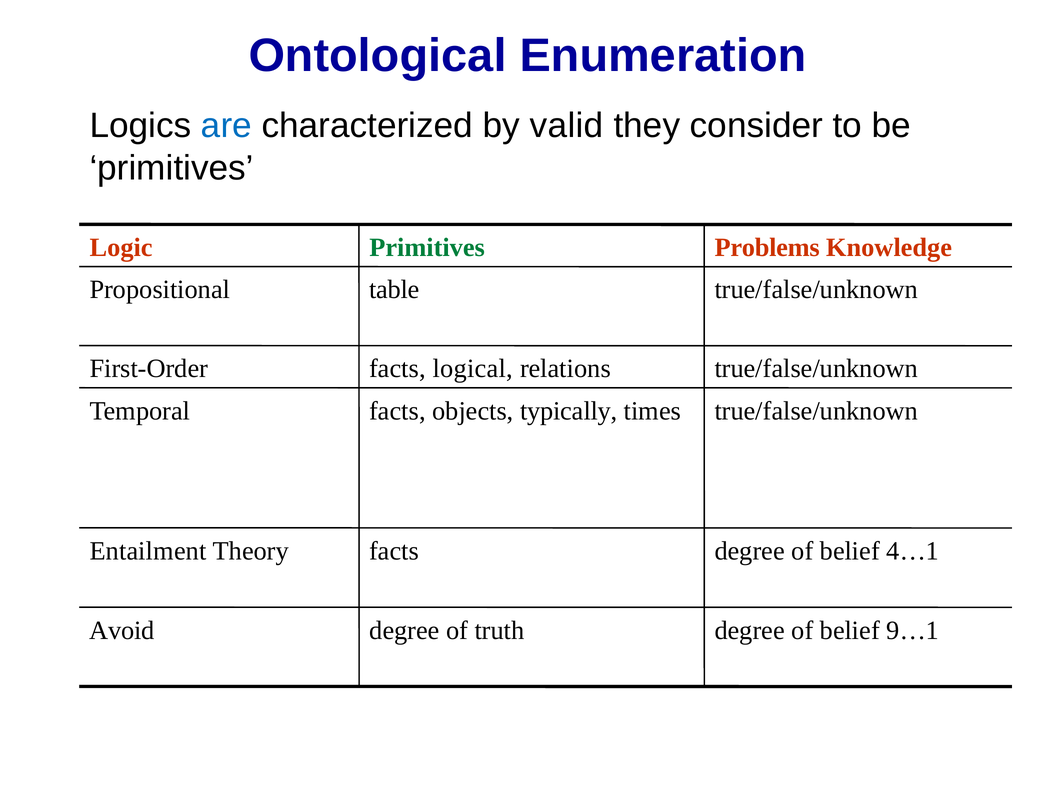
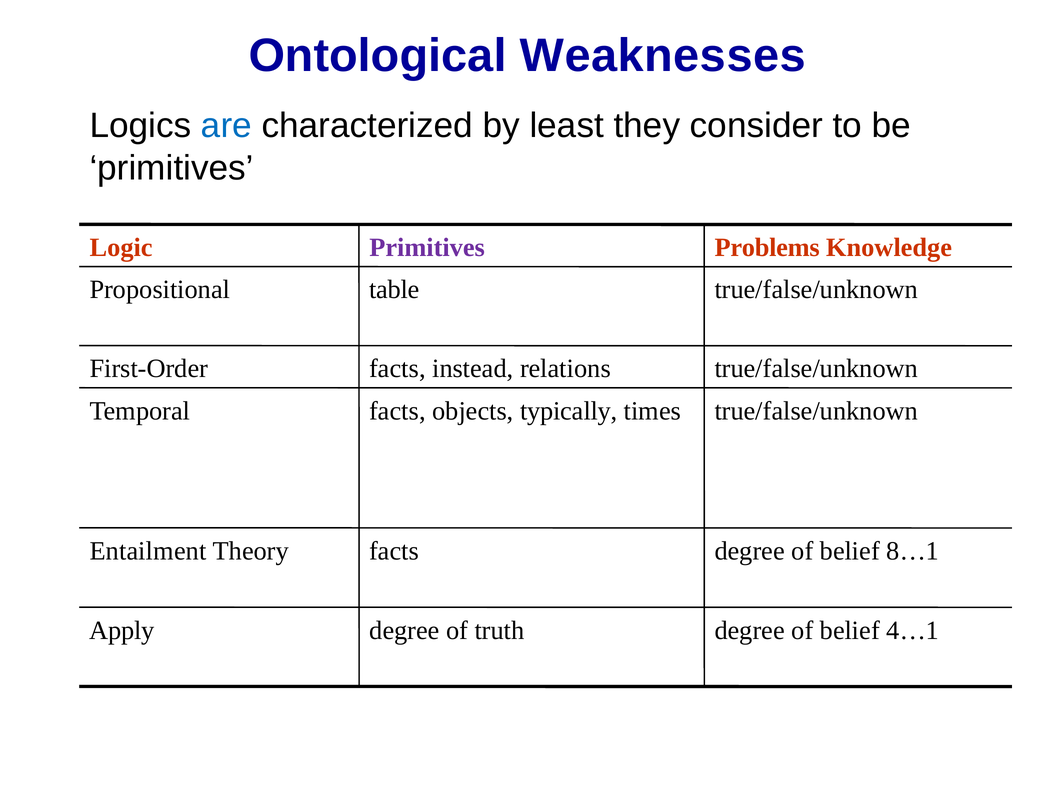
Enumeration: Enumeration -> Weaknesses (663, 56)
valid: valid -> least (567, 126)
Primitives colour: green -> purple (427, 247)
logical: logical -> instead (473, 369)
4…1: 4…1 -> 8…1 (913, 551)
Avoid: Avoid -> Apply (122, 630)
9…1: 9…1 -> 4…1 (913, 630)
